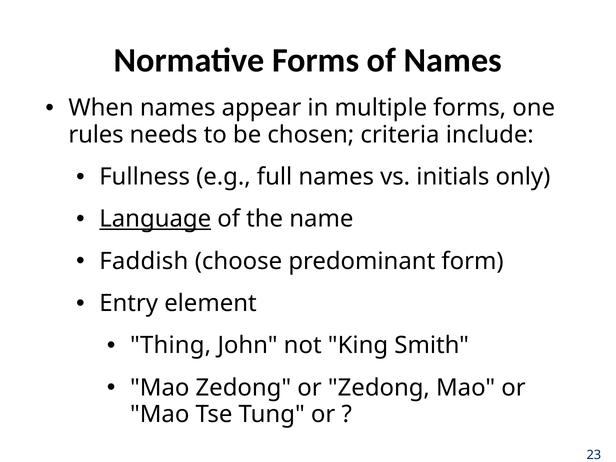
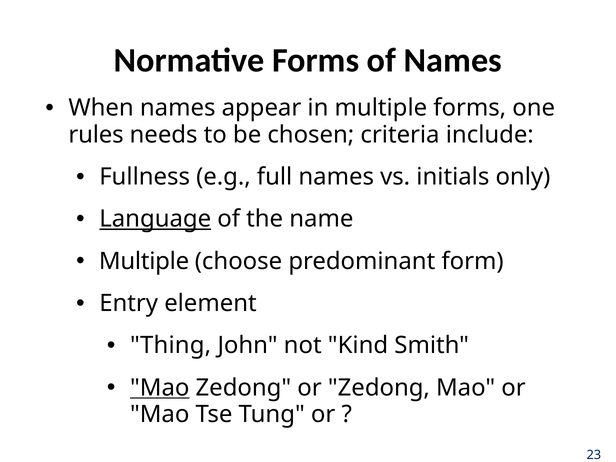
Faddish: Faddish -> Multiple (144, 261)
King: King -> Kind (358, 346)
Mao underline: none -> present (160, 388)
